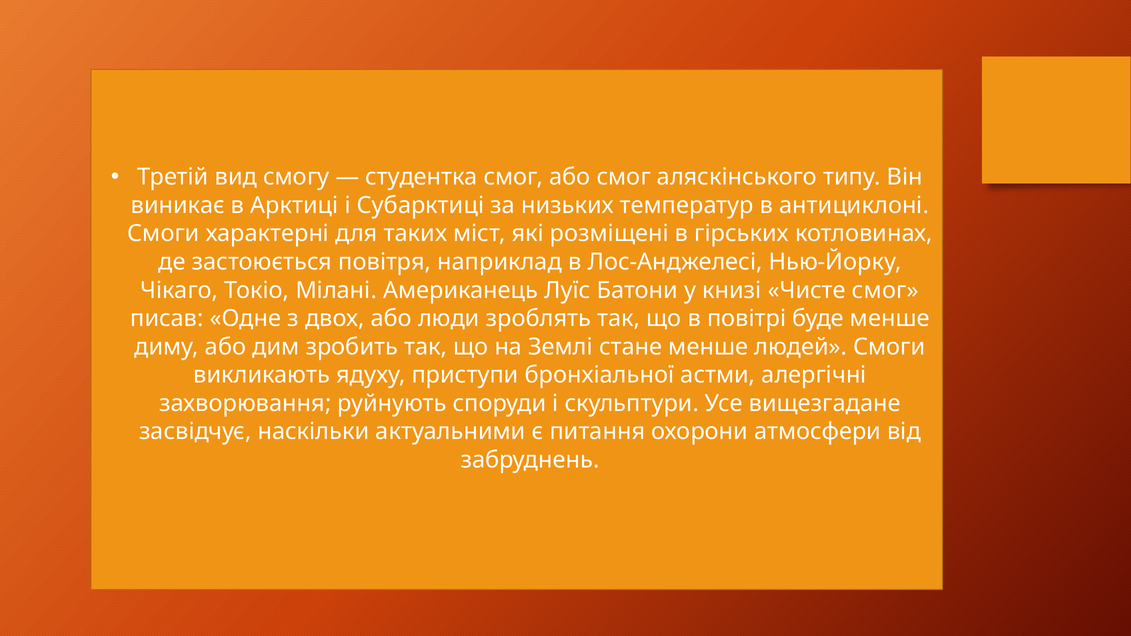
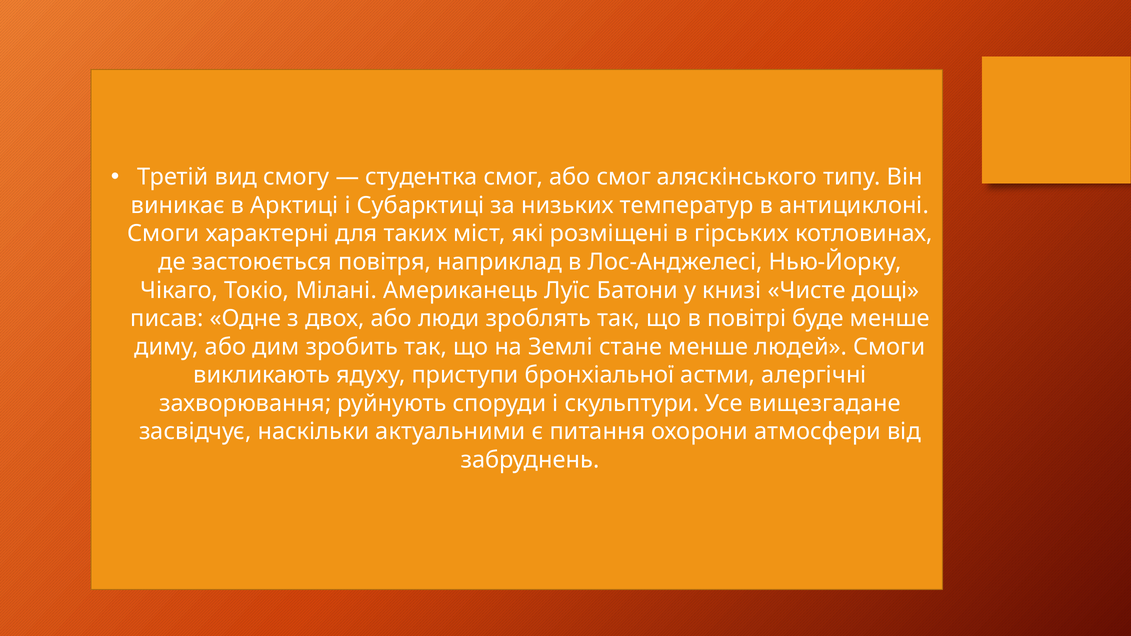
Чисте смог: смог -> дощі (886, 290)
